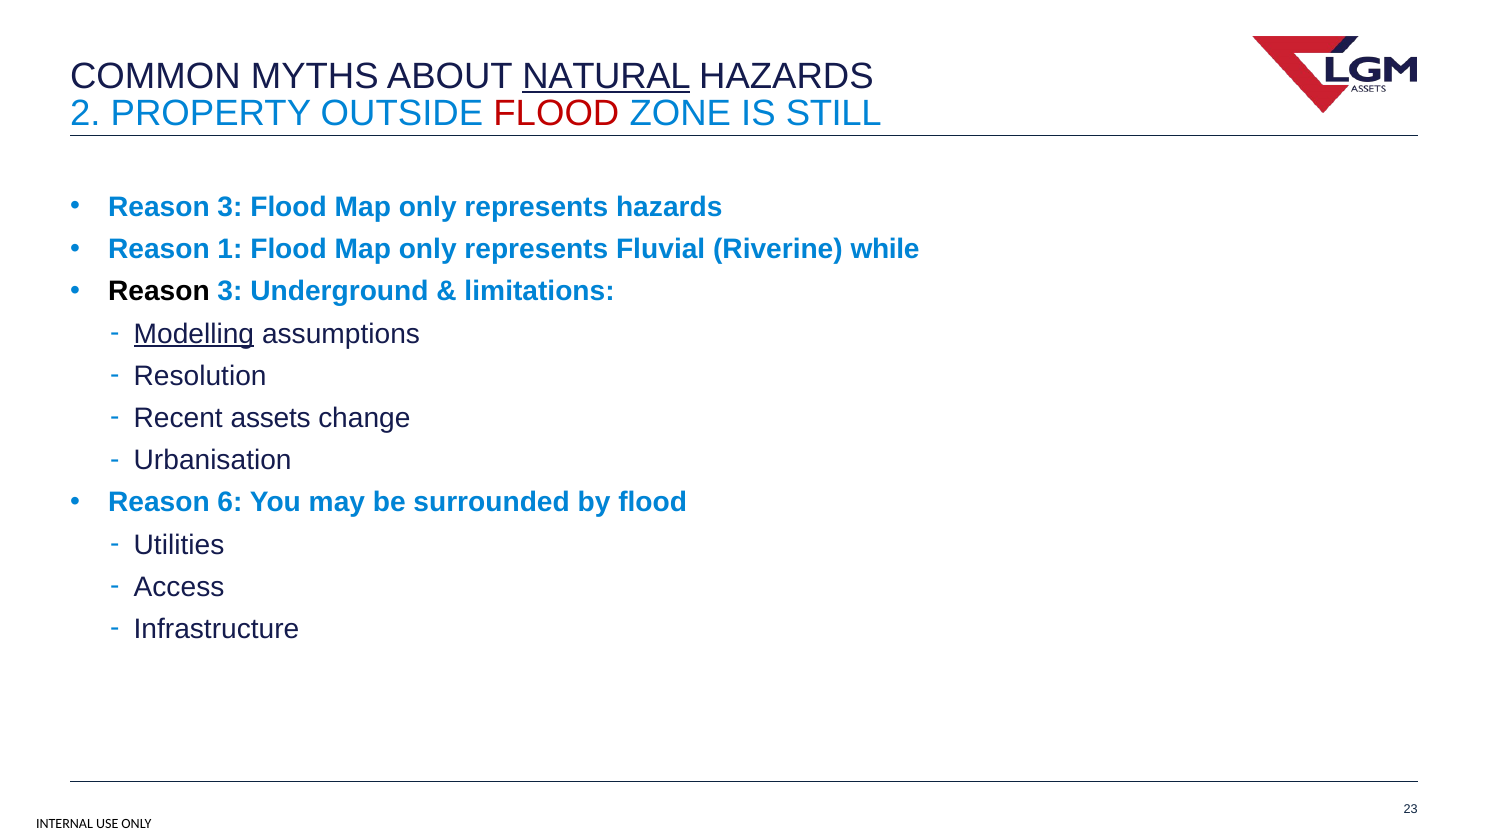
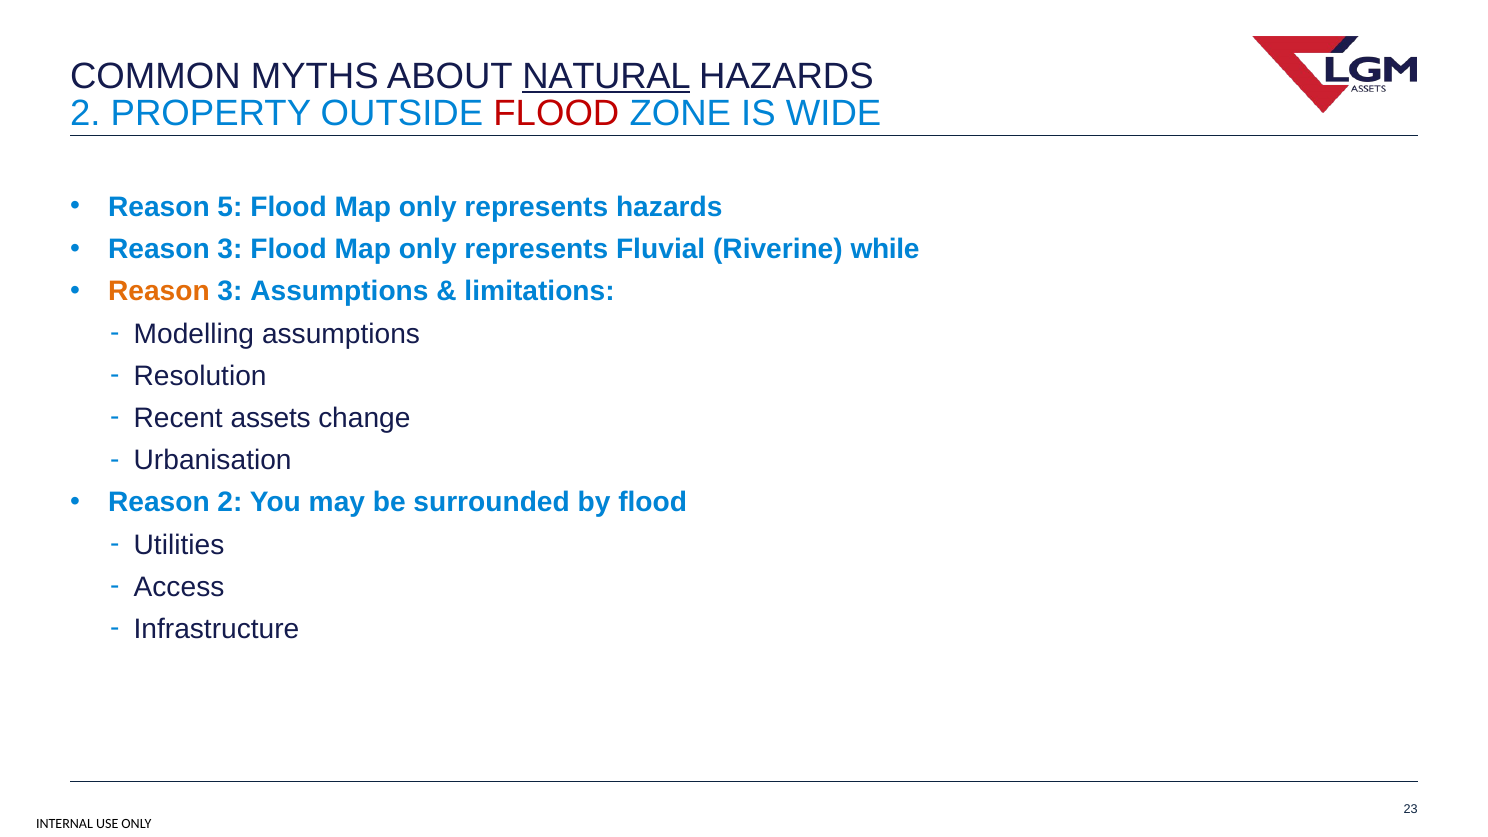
STILL: STILL -> WIDE (834, 113)
3: 3 -> 5 (230, 207)
1: 1 -> 3 (230, 249)
Reason colour: black -> orange (159, 292)
3 Underground: Underground -> Assumptions (339, 292)
Modelling underline: present -> none (194, 334)
Reason 6: 6 -> 2 (230, 503)
